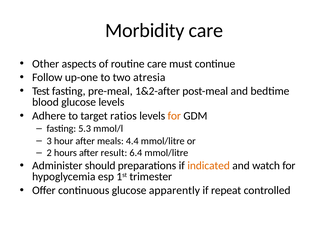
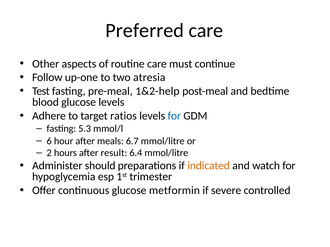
Morbidity: Morbidity -> Preferred (145, 31)
1&2-after: 1&2-after -> 1&2-help (157, 91)
for colour: orange -> blue (174, 116)
3: 3 -> 6 (49, 141)
4.4: 4.4 -> 6.7 (132, 141)
apparently: apparently -> metformin (174, 191)
repeat: repeat -> severe (226, 191)
